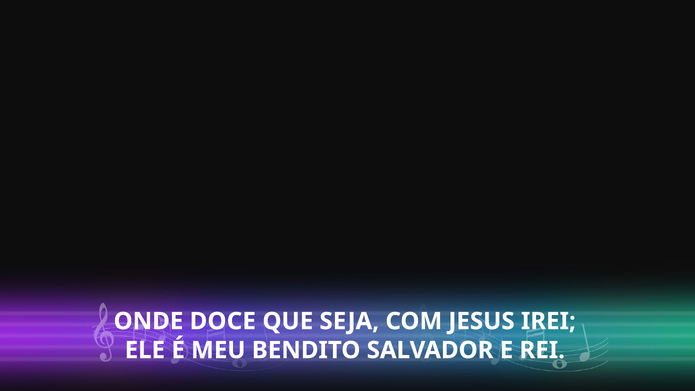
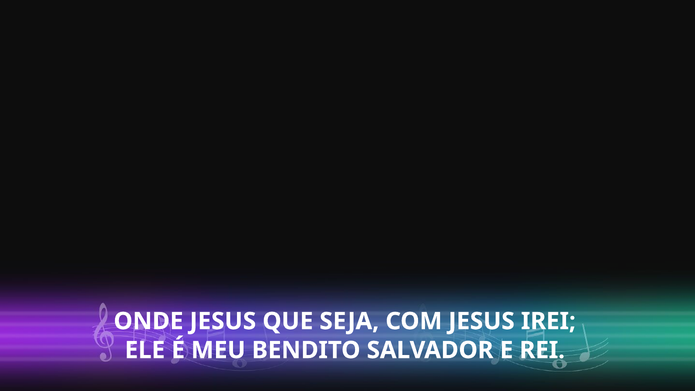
ONDE DOCE: DOCE -> JESUS (223, 321)
